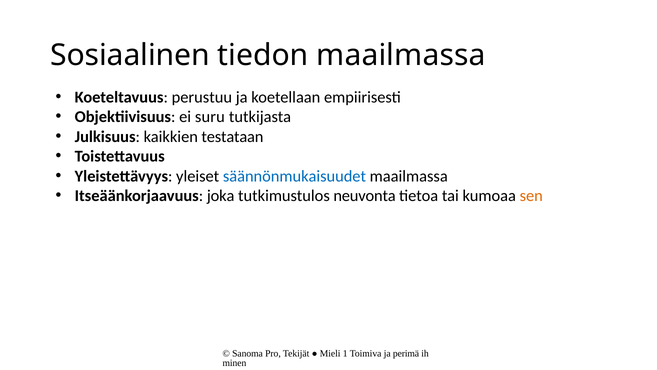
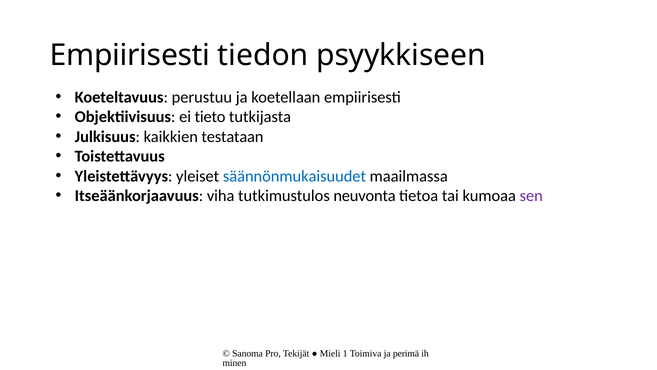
Sosiaalinen: Sosiaalinen -> Empiirisesti (130, 55)
tiedon maailmassa: maailmassa -> psyykkiseen (401, 55)
suru: suru -> tieto (210, 117)
joka: joka -> viha (221, 196)
sen colour: orange -> purple (531, 196)
